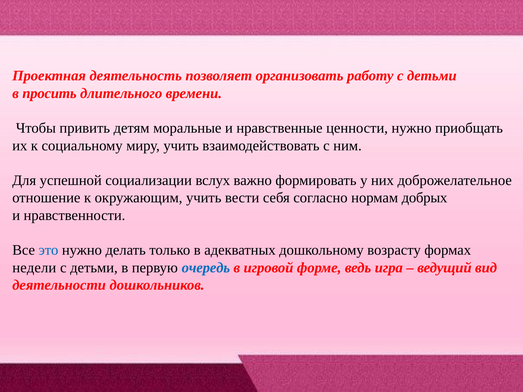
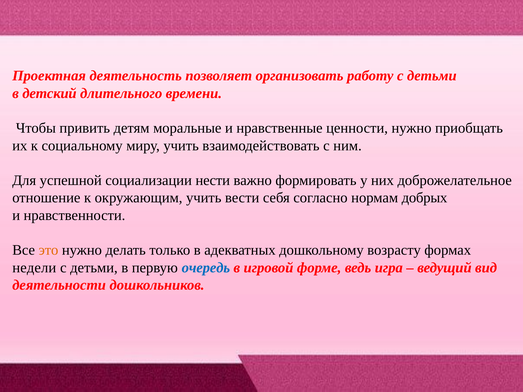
просить: просить -> детский (49, 93)
вслух: вслух -> нести (213, 181)
это colour: blue -> orange (48, 250)
